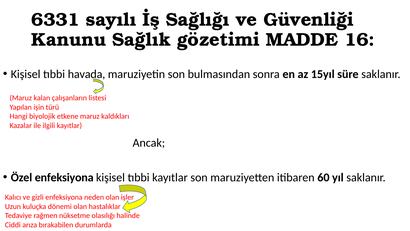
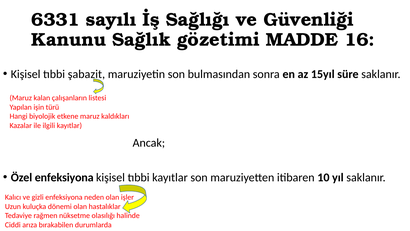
havada: havada -> şabazit (86, 74)
60: 60 -> 10 (323, 177)
